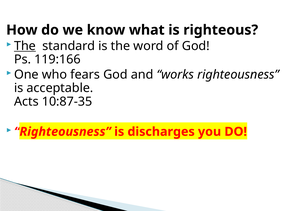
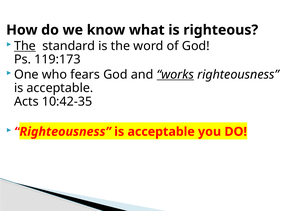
119:166: 119:166 -> 119:173 (57, 60)
works underline: none -> present (175, 75)
10:87-35: 10:87-35 -> 10:42-35 (67, 102)
discharges: discharges -> acceptable (161, 132)
